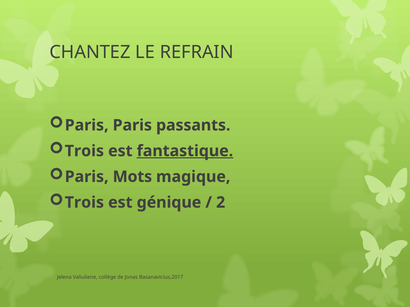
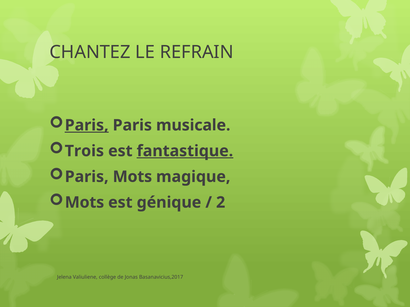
Paris underline: none -> present (87, 125)
passants: passants -> musicale (193, 125)
Trois: Trois -> Mots (84, 203)
